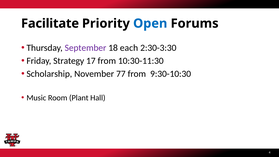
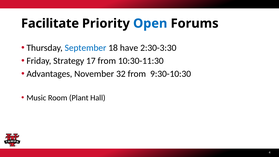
September colour: purple -> blue (85, 48)
each: each -> have (129, 48)
Scholarship: Scholarship -> Advantages (49, 74)
77: 77 -> 32 (121, 74)
